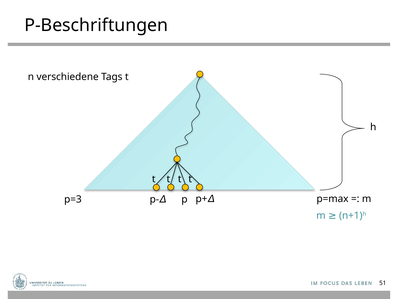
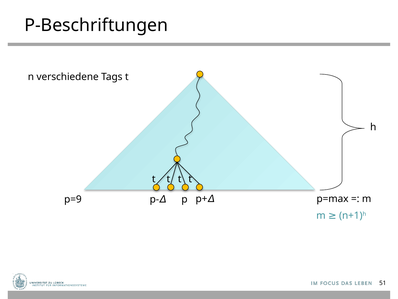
p=3: p=3 -> p=9 (73, 199)
